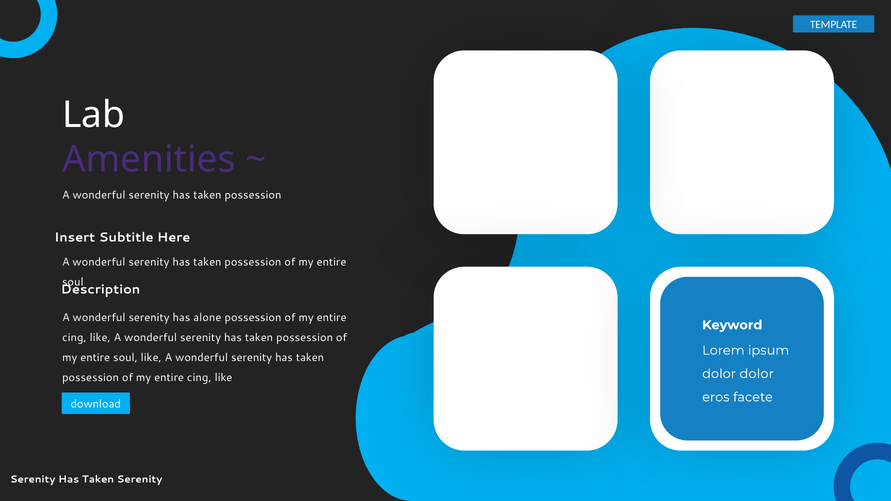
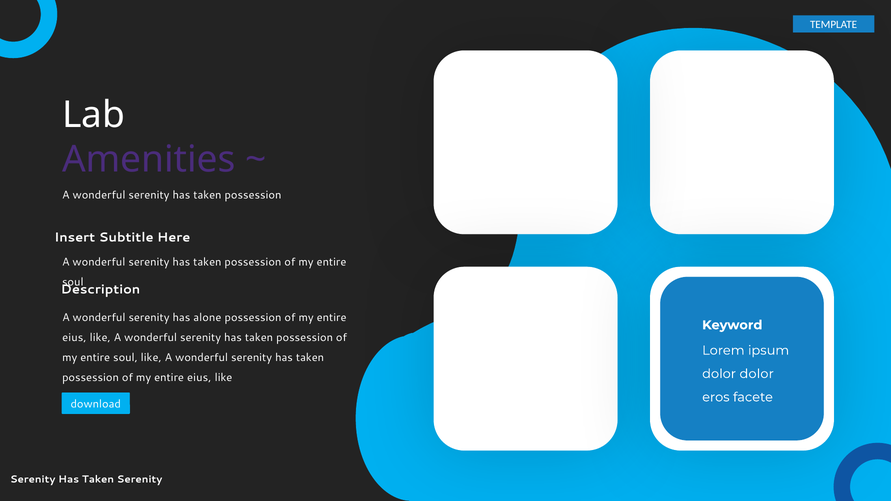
cing: cing -> eius (74, 338)
cing: cing -> eius (199, 378)
